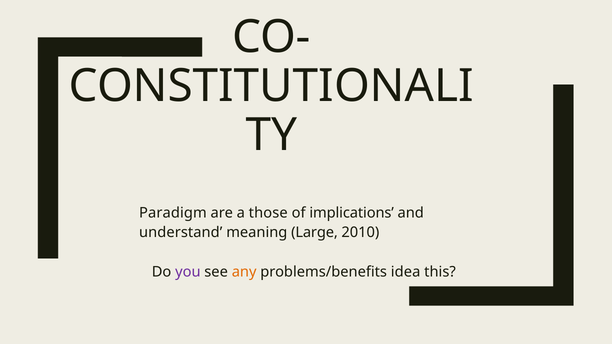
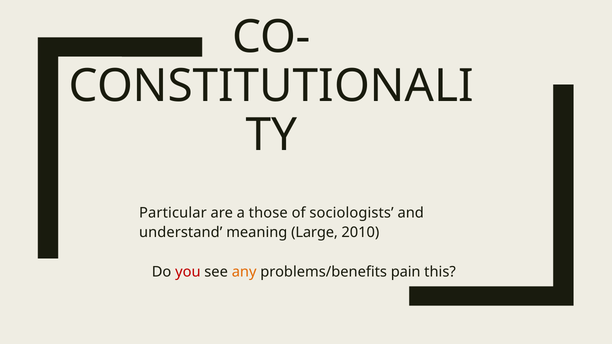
Paradigm: Paradigm -> Particular (173, 213)
implications: implications -> sociologists (352, 213)
you colour: purple -> red (188, 272)
idea: idea -> pain (406, 272)
